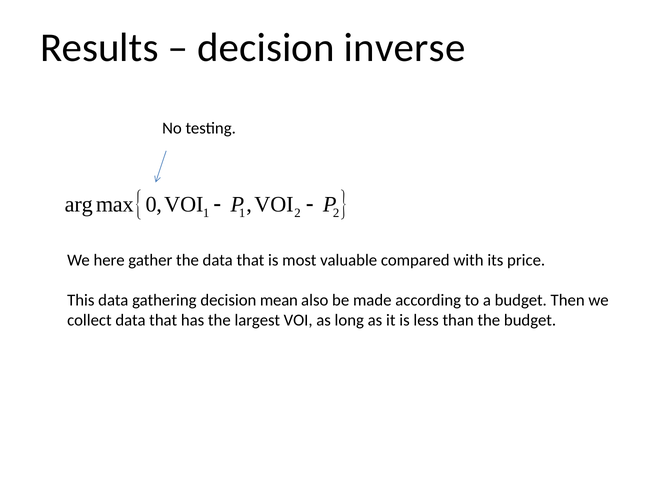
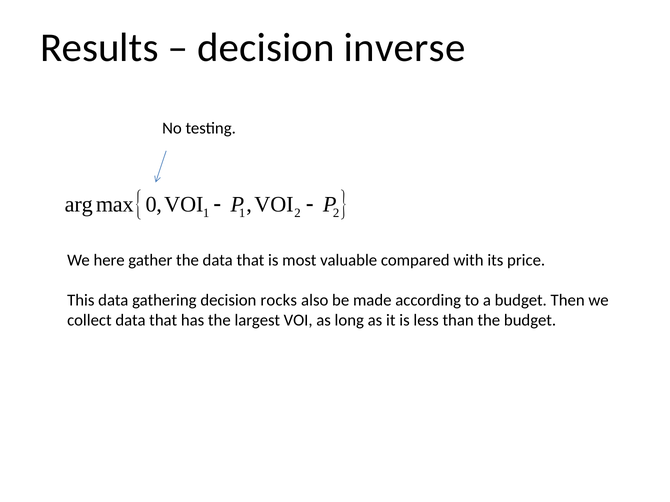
mean: mean -> rocks (279, 301)
